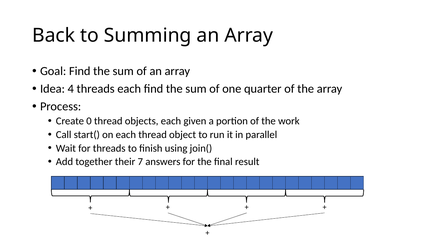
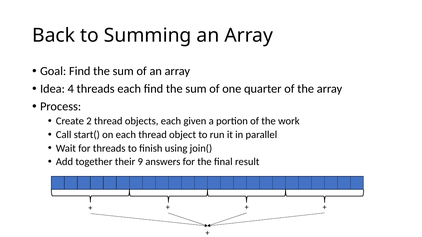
0: 0 -> 2 (89, 121)
7: 7 -> 9 (140, 162)
